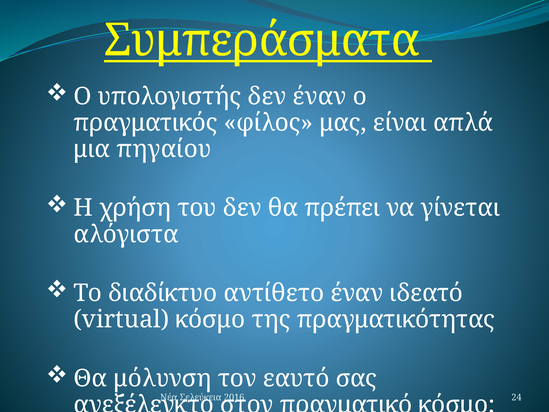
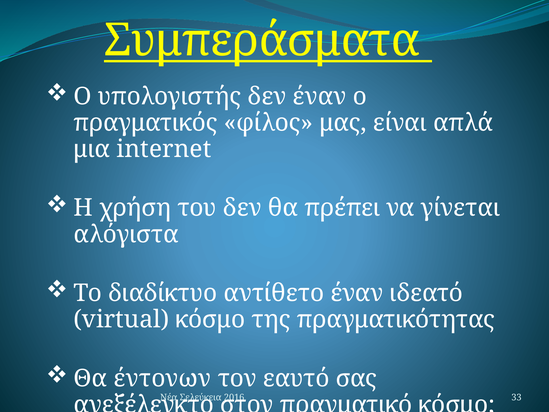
πηγαίου: πηγαίου -> internet (164, 149)
μόλυνση: μόλυνση -> έντονων (162, 378)
24: 24 -> 33 (516, 397)
